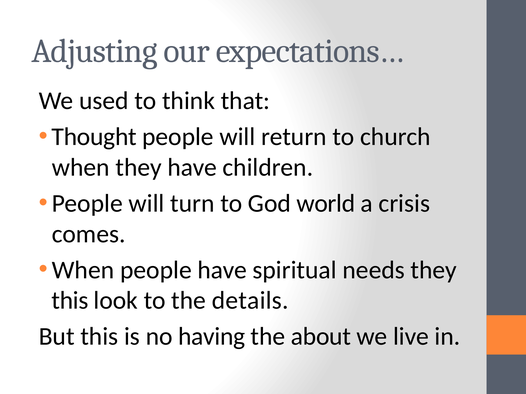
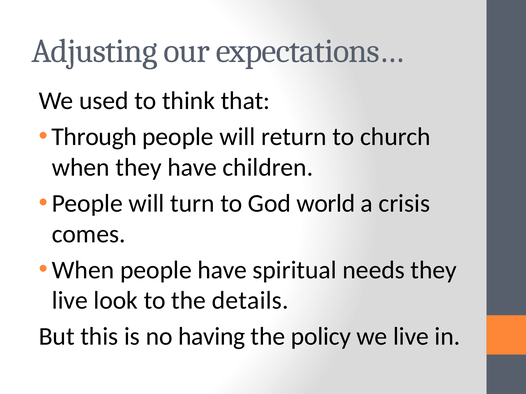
Thought: Thought -> Through (94, 137)
this: this -> live (70, 301)
about: about -> policy (321, 337)
